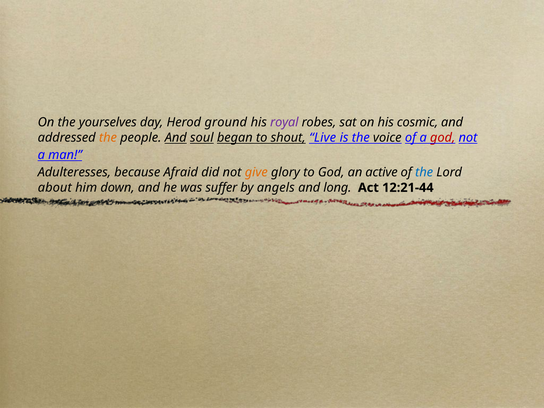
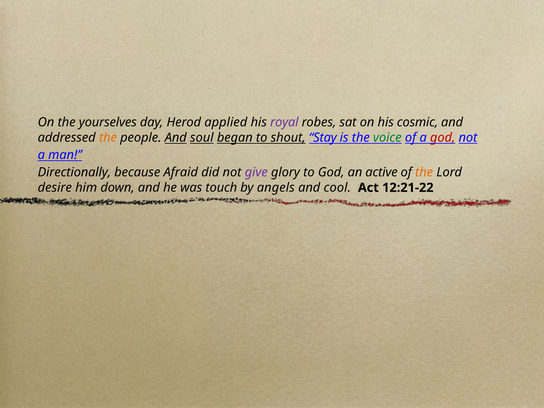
ground: ground -> applied (226, 122)
Live: Live -> Stay (323, 138)
voice colour: black -> green (387, 138)
Adulteresses: Adulteresses -> Directionally (74, 172)
give colour: orange -> purple (256, 172)
the colour: blue -> orange (424, 172)
about: about -> desire (55, 188)
suffer: suffer -> touch (221, 188)
long: long -> cool (337, 188)
12:21-44: 12:21-44 -> 12:21-22 (408, 188)
